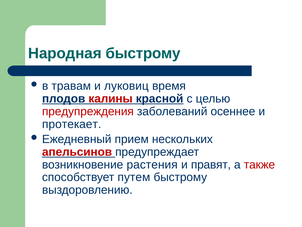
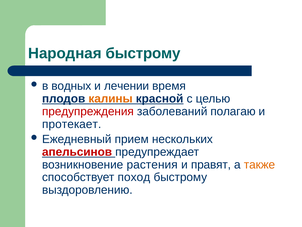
травам: травам -> водных (71, 86)
луковиц: луковиц -> лечении (127, 86)
калины colour: red -> orange (111, 98)
осеннее: осеннее -> полагаю (233, 111)
также colour: red -> orange (259, 164)
путем: путем -> поход (134, 177)
